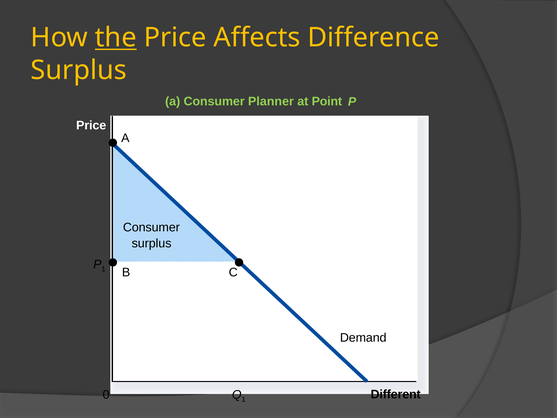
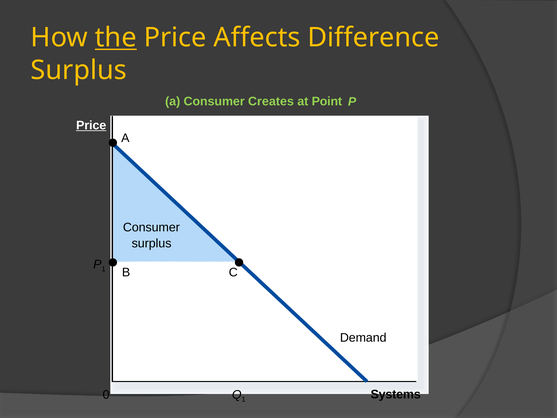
Planner: Planner -> Creates (271, 101)
Price underline: none -> present (91, 125)
Different: Different -> Systems (396, 394)
